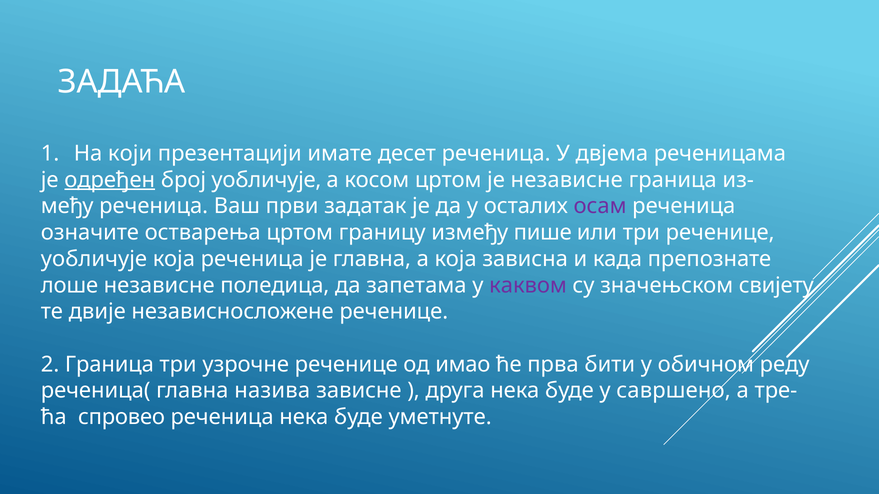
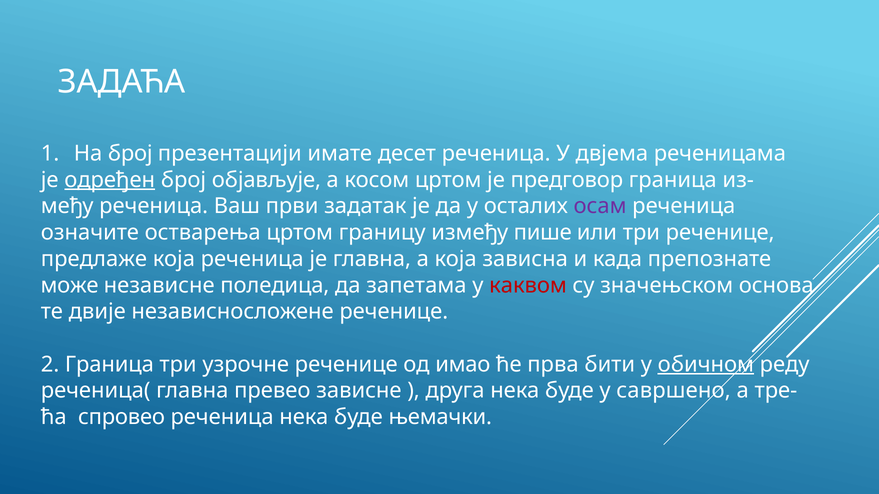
На који: који -> број (130, 154)
број уобличује: уобличује -> објављује (266, 180)
је независне: независне -> предговор (567, 180)
уобличује: уобличује -> предлаже (94, 259)
лоше: лоше -> може (70, 286)
каквом colour: purple -> red (528, 286)
свијету: свијету -> основа (776, 286)
обичном underline: none -> present (706, 365)
назива: назива -> превео (272, 391)
уметнуте: уметнуте -> њемачки (440, 417)
